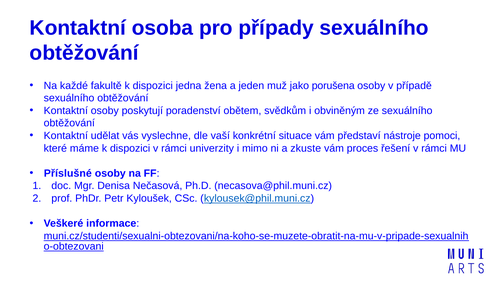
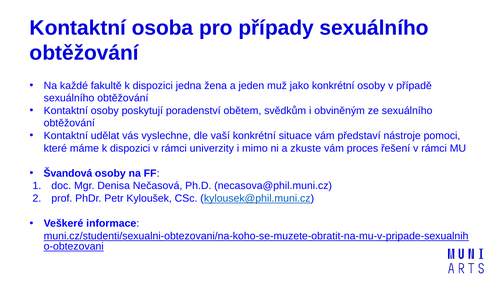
jako porušena: porušena -> konkrétní (333, 86)
Příslušné: Příslušné -> Švandová (68, 174)
